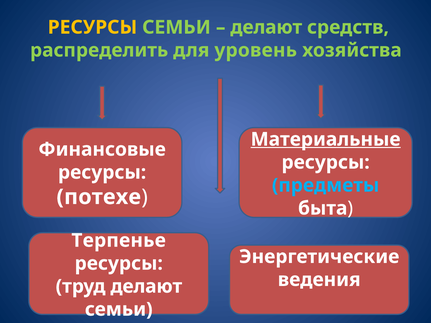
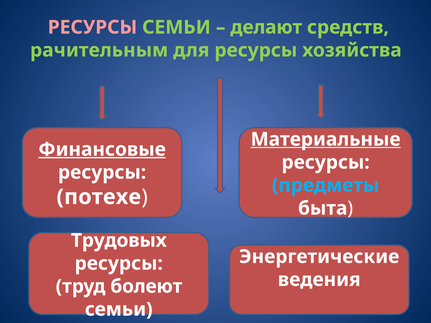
РЕСУРСЫ colour: yellow -> pink (92, 27)
распределить: распределить -> рачительным (99, 50)
для уровень: уровень -> ресурсы (256, 50)
Финансовые underline: none -> present (102, 150)
Терпенье: Терпенье -> Трудовых (119, 241)
труд делают: делают -> болеют (146, 287)
